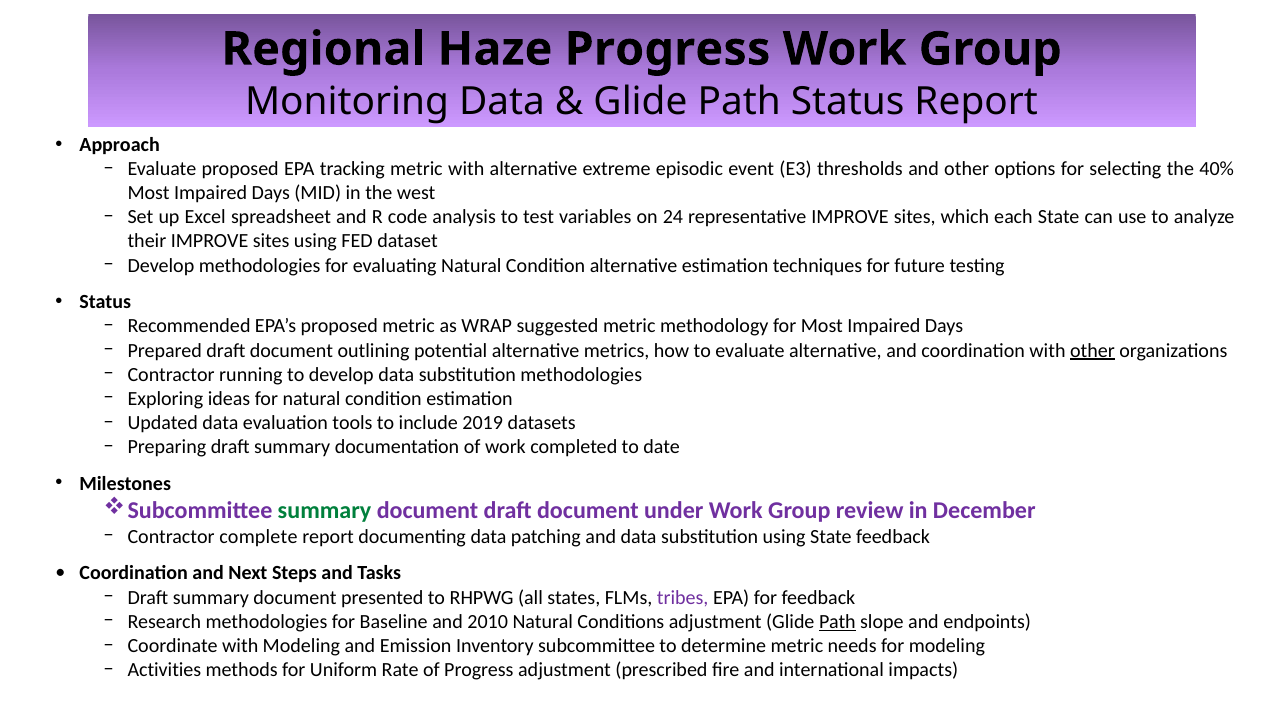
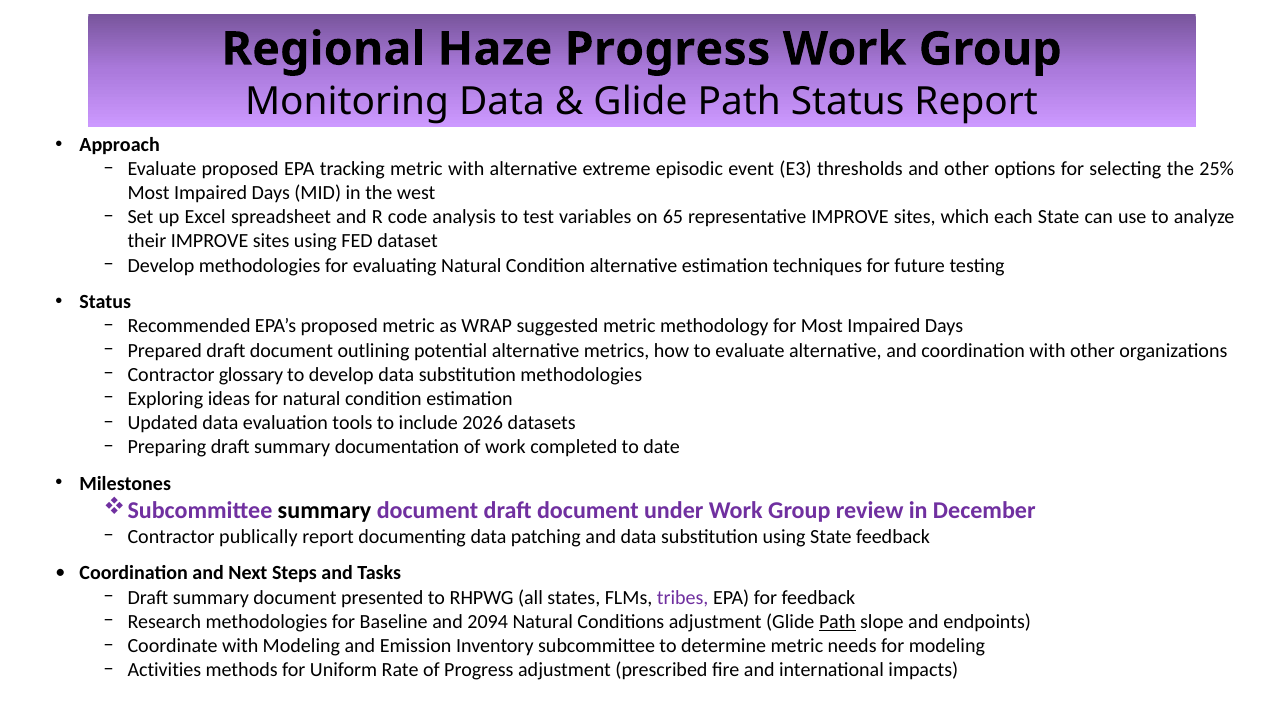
40%: 40% -> 25% (1217, 169)
24: 24 -> 65 (673, 217)
other underline: present -> none (1092, 351)
running: running -> glossary (251, 375)
2019: 2019 -> 2026 (483, 423)
summary colour: green -> black (325, 510)
complete: complete -> publically (258, 537)
2010: 2010 -> 2094 (488, 622)
